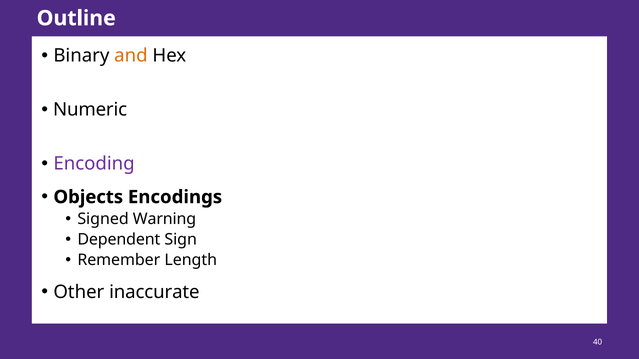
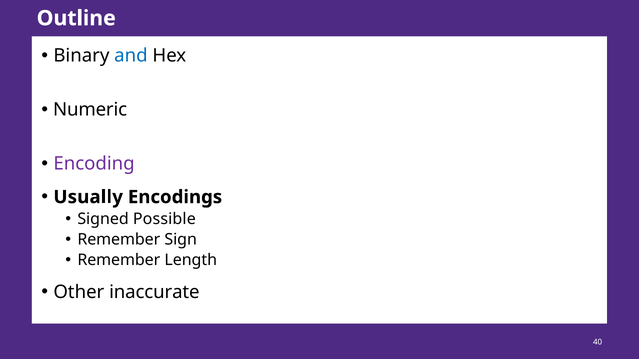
and colour: orange -> blue (131, 56)
Objects: Objects -> Usually (88, 197)
Warning: Warning -> Possible (164, 219)
Dependent: Dependent -> Remember (119, 240)
